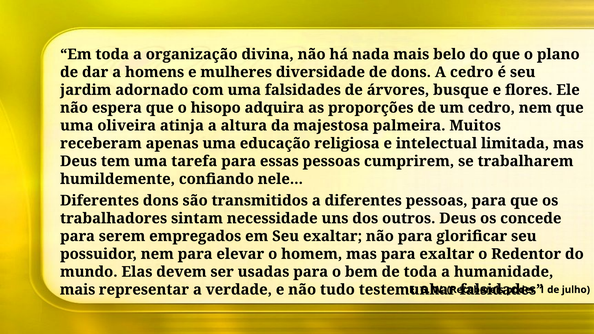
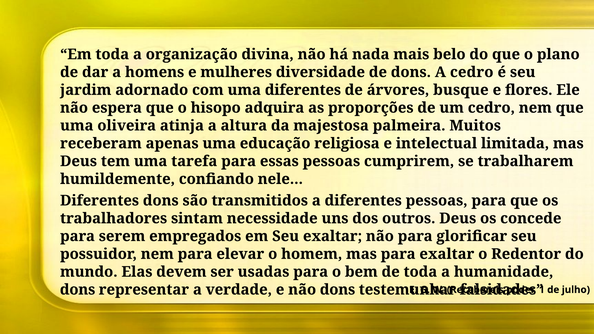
uma falsidades: falsidades -> diferentes (303, 90)
mais: mais -> dons (78, 290)
não tudo: tudo -> dons (338, 290)
